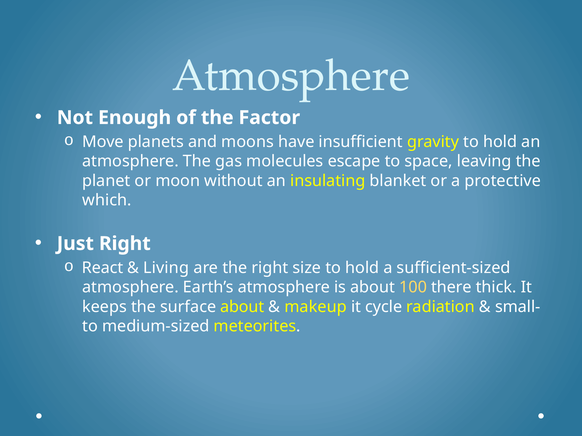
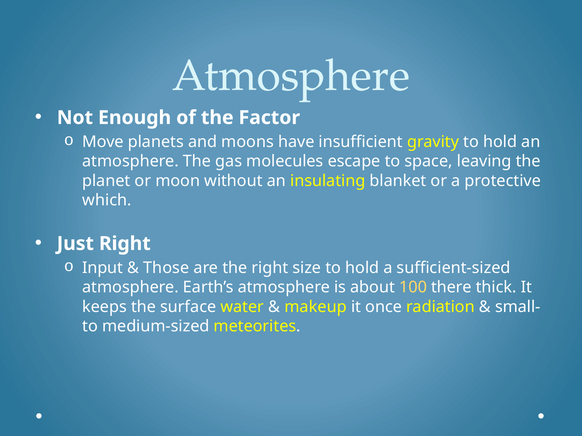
React: React -> Input (103, 268)
Living: Living -> Those (166, 268)
surface about: about -> water (242, 307)
cycle: cycle -> once (384, 307)
